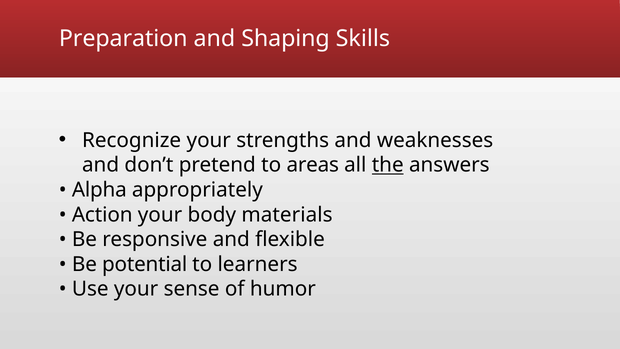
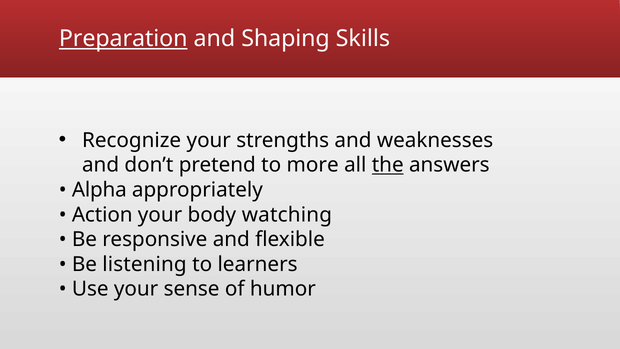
Preparation underline: none -> present (123, 39)
areas: areas -> more (313, 165)
materials: materials -> watching (287, 215)
potential: potential -> listening (145, 264)
